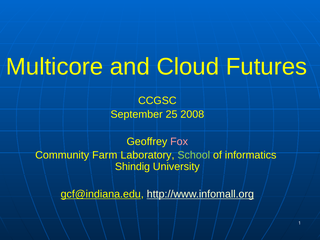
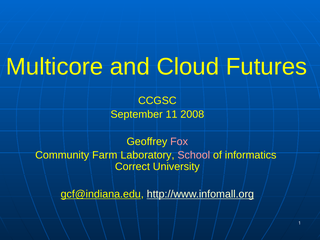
25: 25 -> 11 (172, 114)
School colour: light green -> pink (194, 155)
Shindig: Shindig -> Correct (132, 167)
